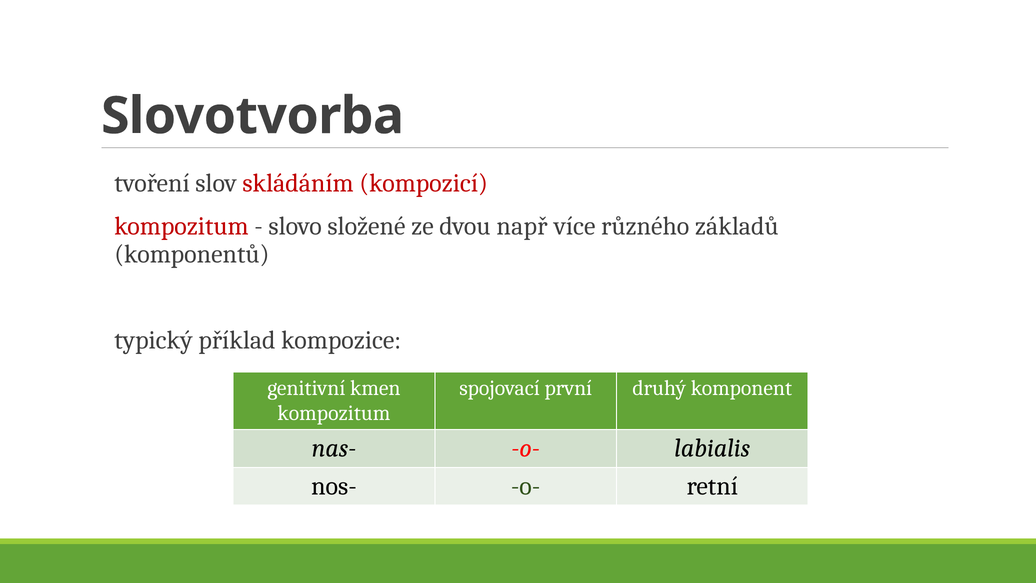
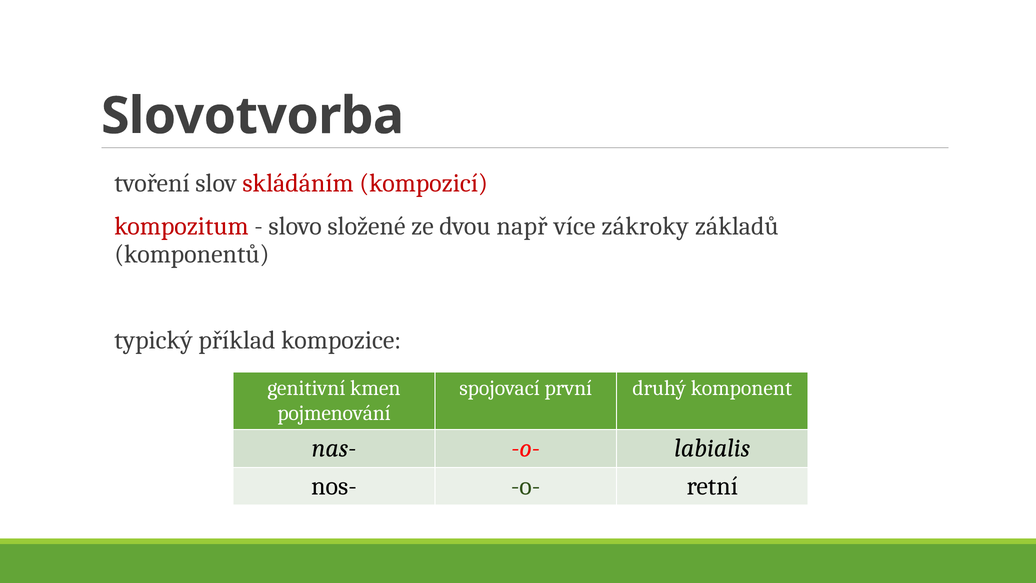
různého: různého -> zákroky (645, 226)
kompozitum: kompozitum -> pojmenování (334, 413)
